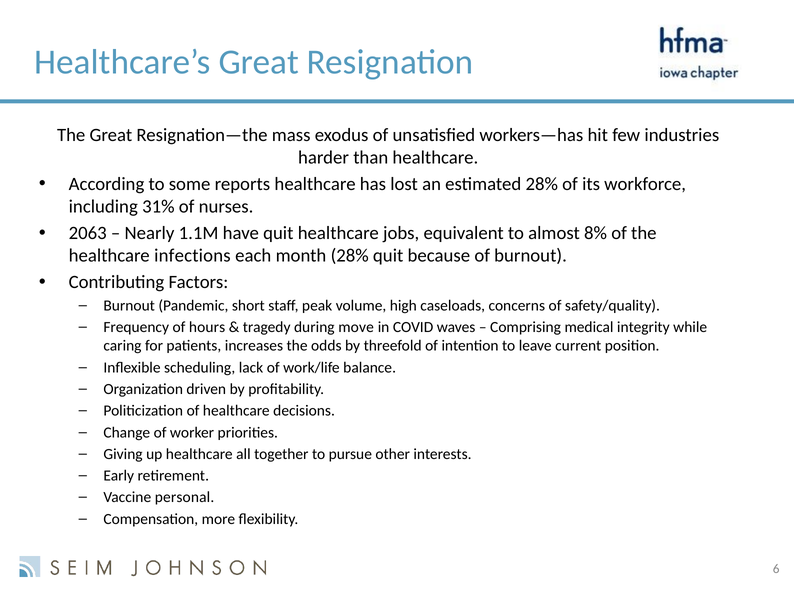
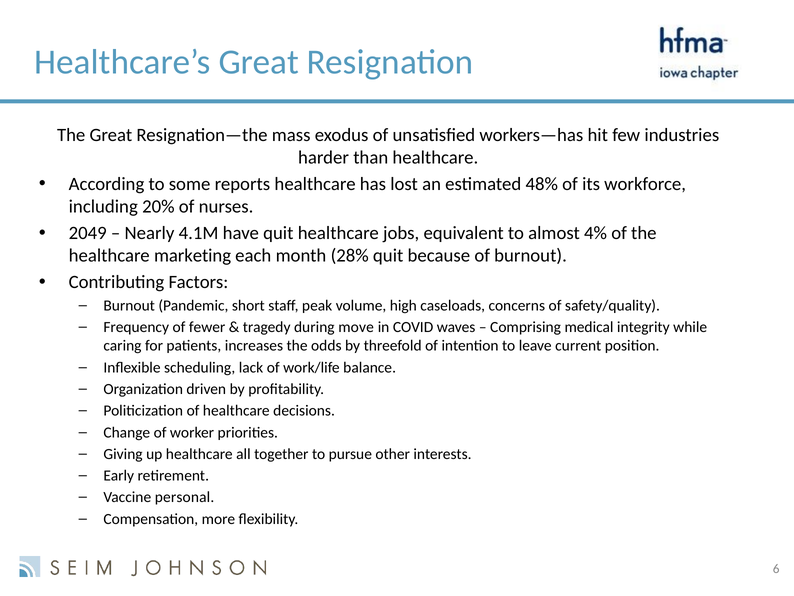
estimated 28%: 28% -> 48% (542, 184)
31%: 31% -> 20% (158, 207)
2063: 2063 -> 2049 (88, 233)
1.1M: 1.1M -> 4.1M (199, 233)
8%: 8% -> 4% (595, 233)
infections: infections -> marketing (193, 256)
hours: hours -> fewer (207, 327)
